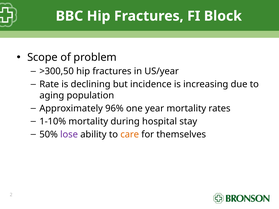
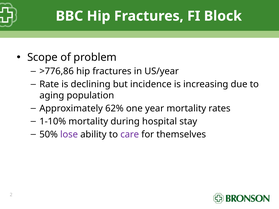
>300,50: >300,50 -> >776,86 (57, 71)
96%: 96% -> 62% (114, 109)
care colour: orange -> purple (130, 135)
